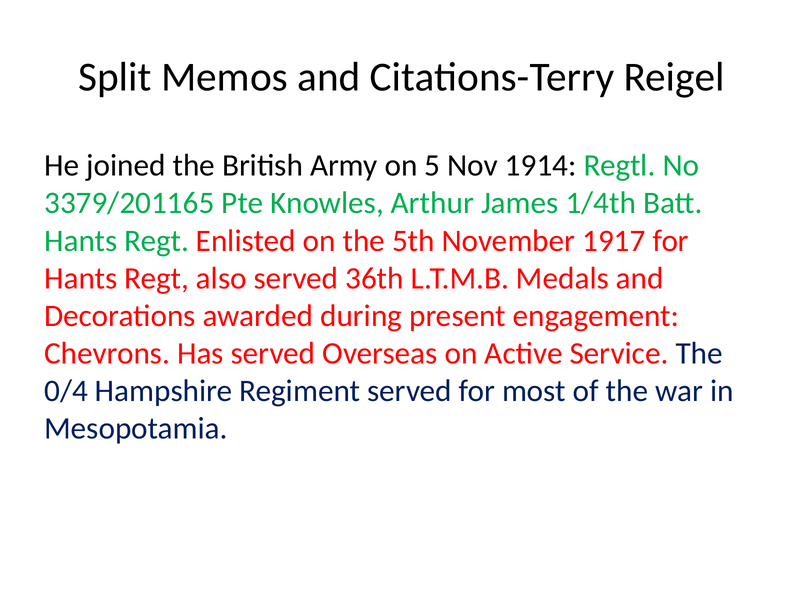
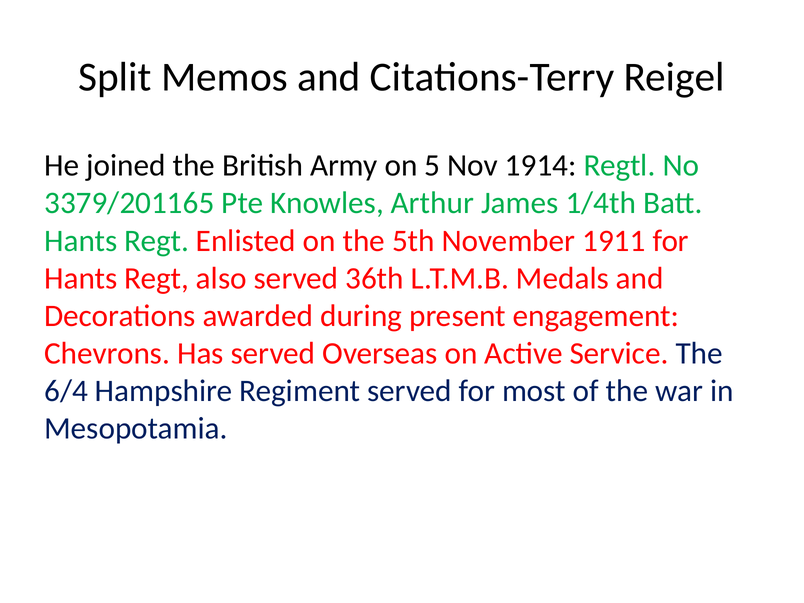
1917: 1917 -> 1911 (614, 241)
0/4: 0/4 -> 6/4 (66, 391)
